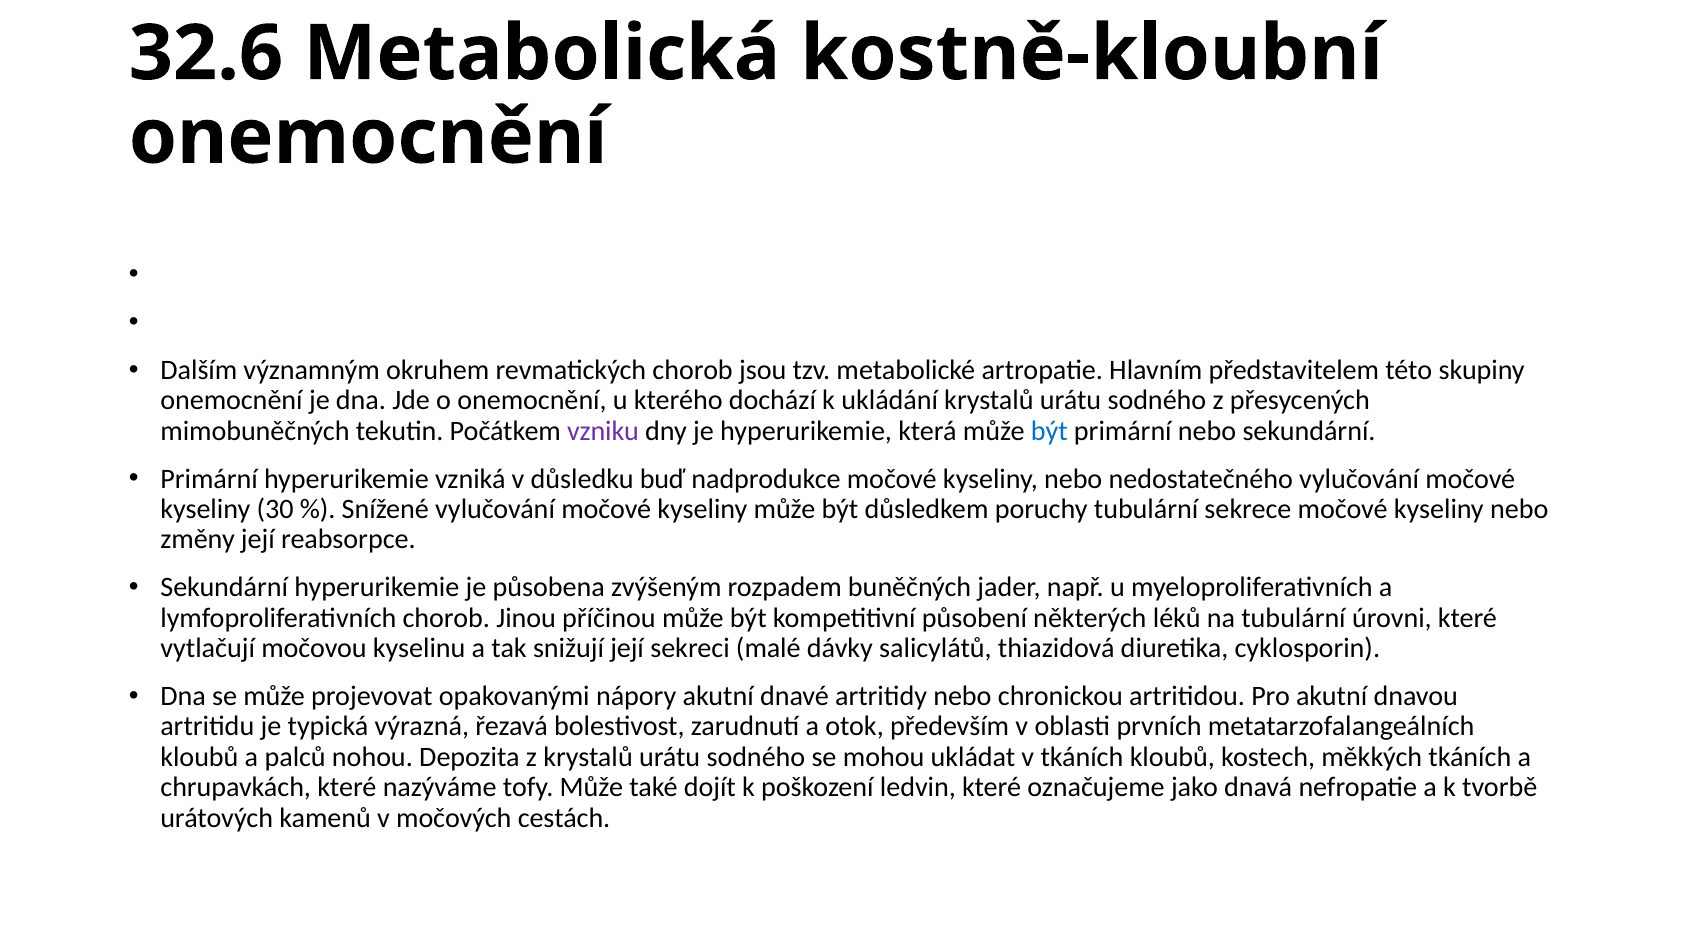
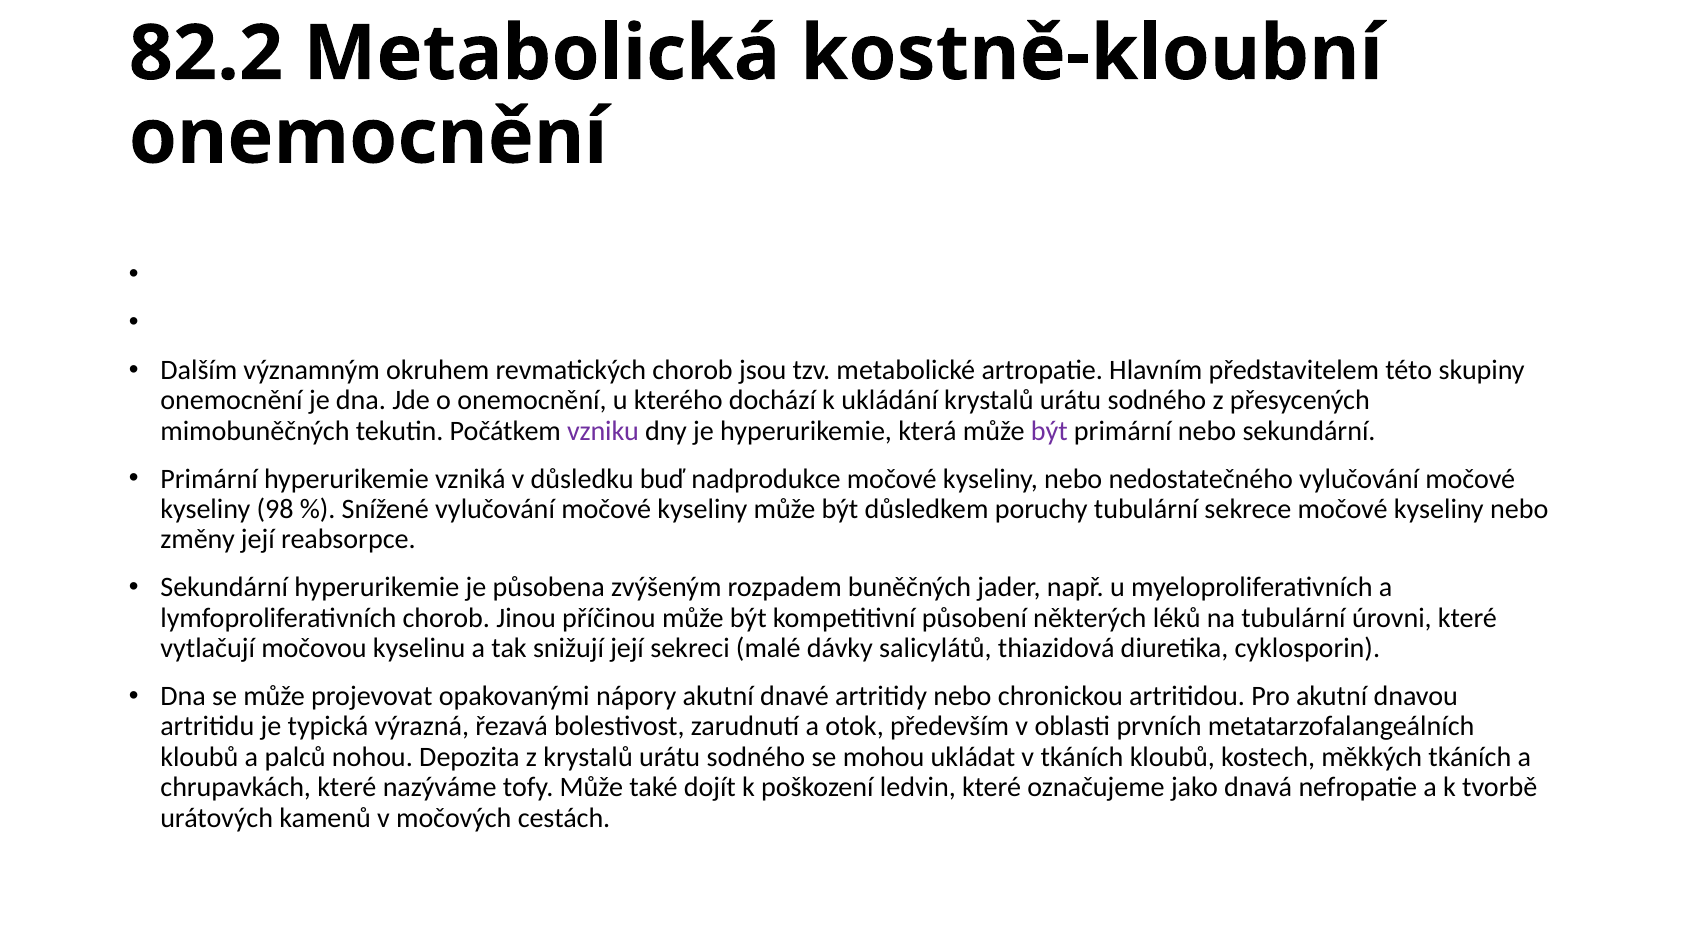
32.6: 32.6 -> 82.2 (206, 54)
být colour: blue -> purple (1049, 431)
30: 30 -> 98 (275, 509)
